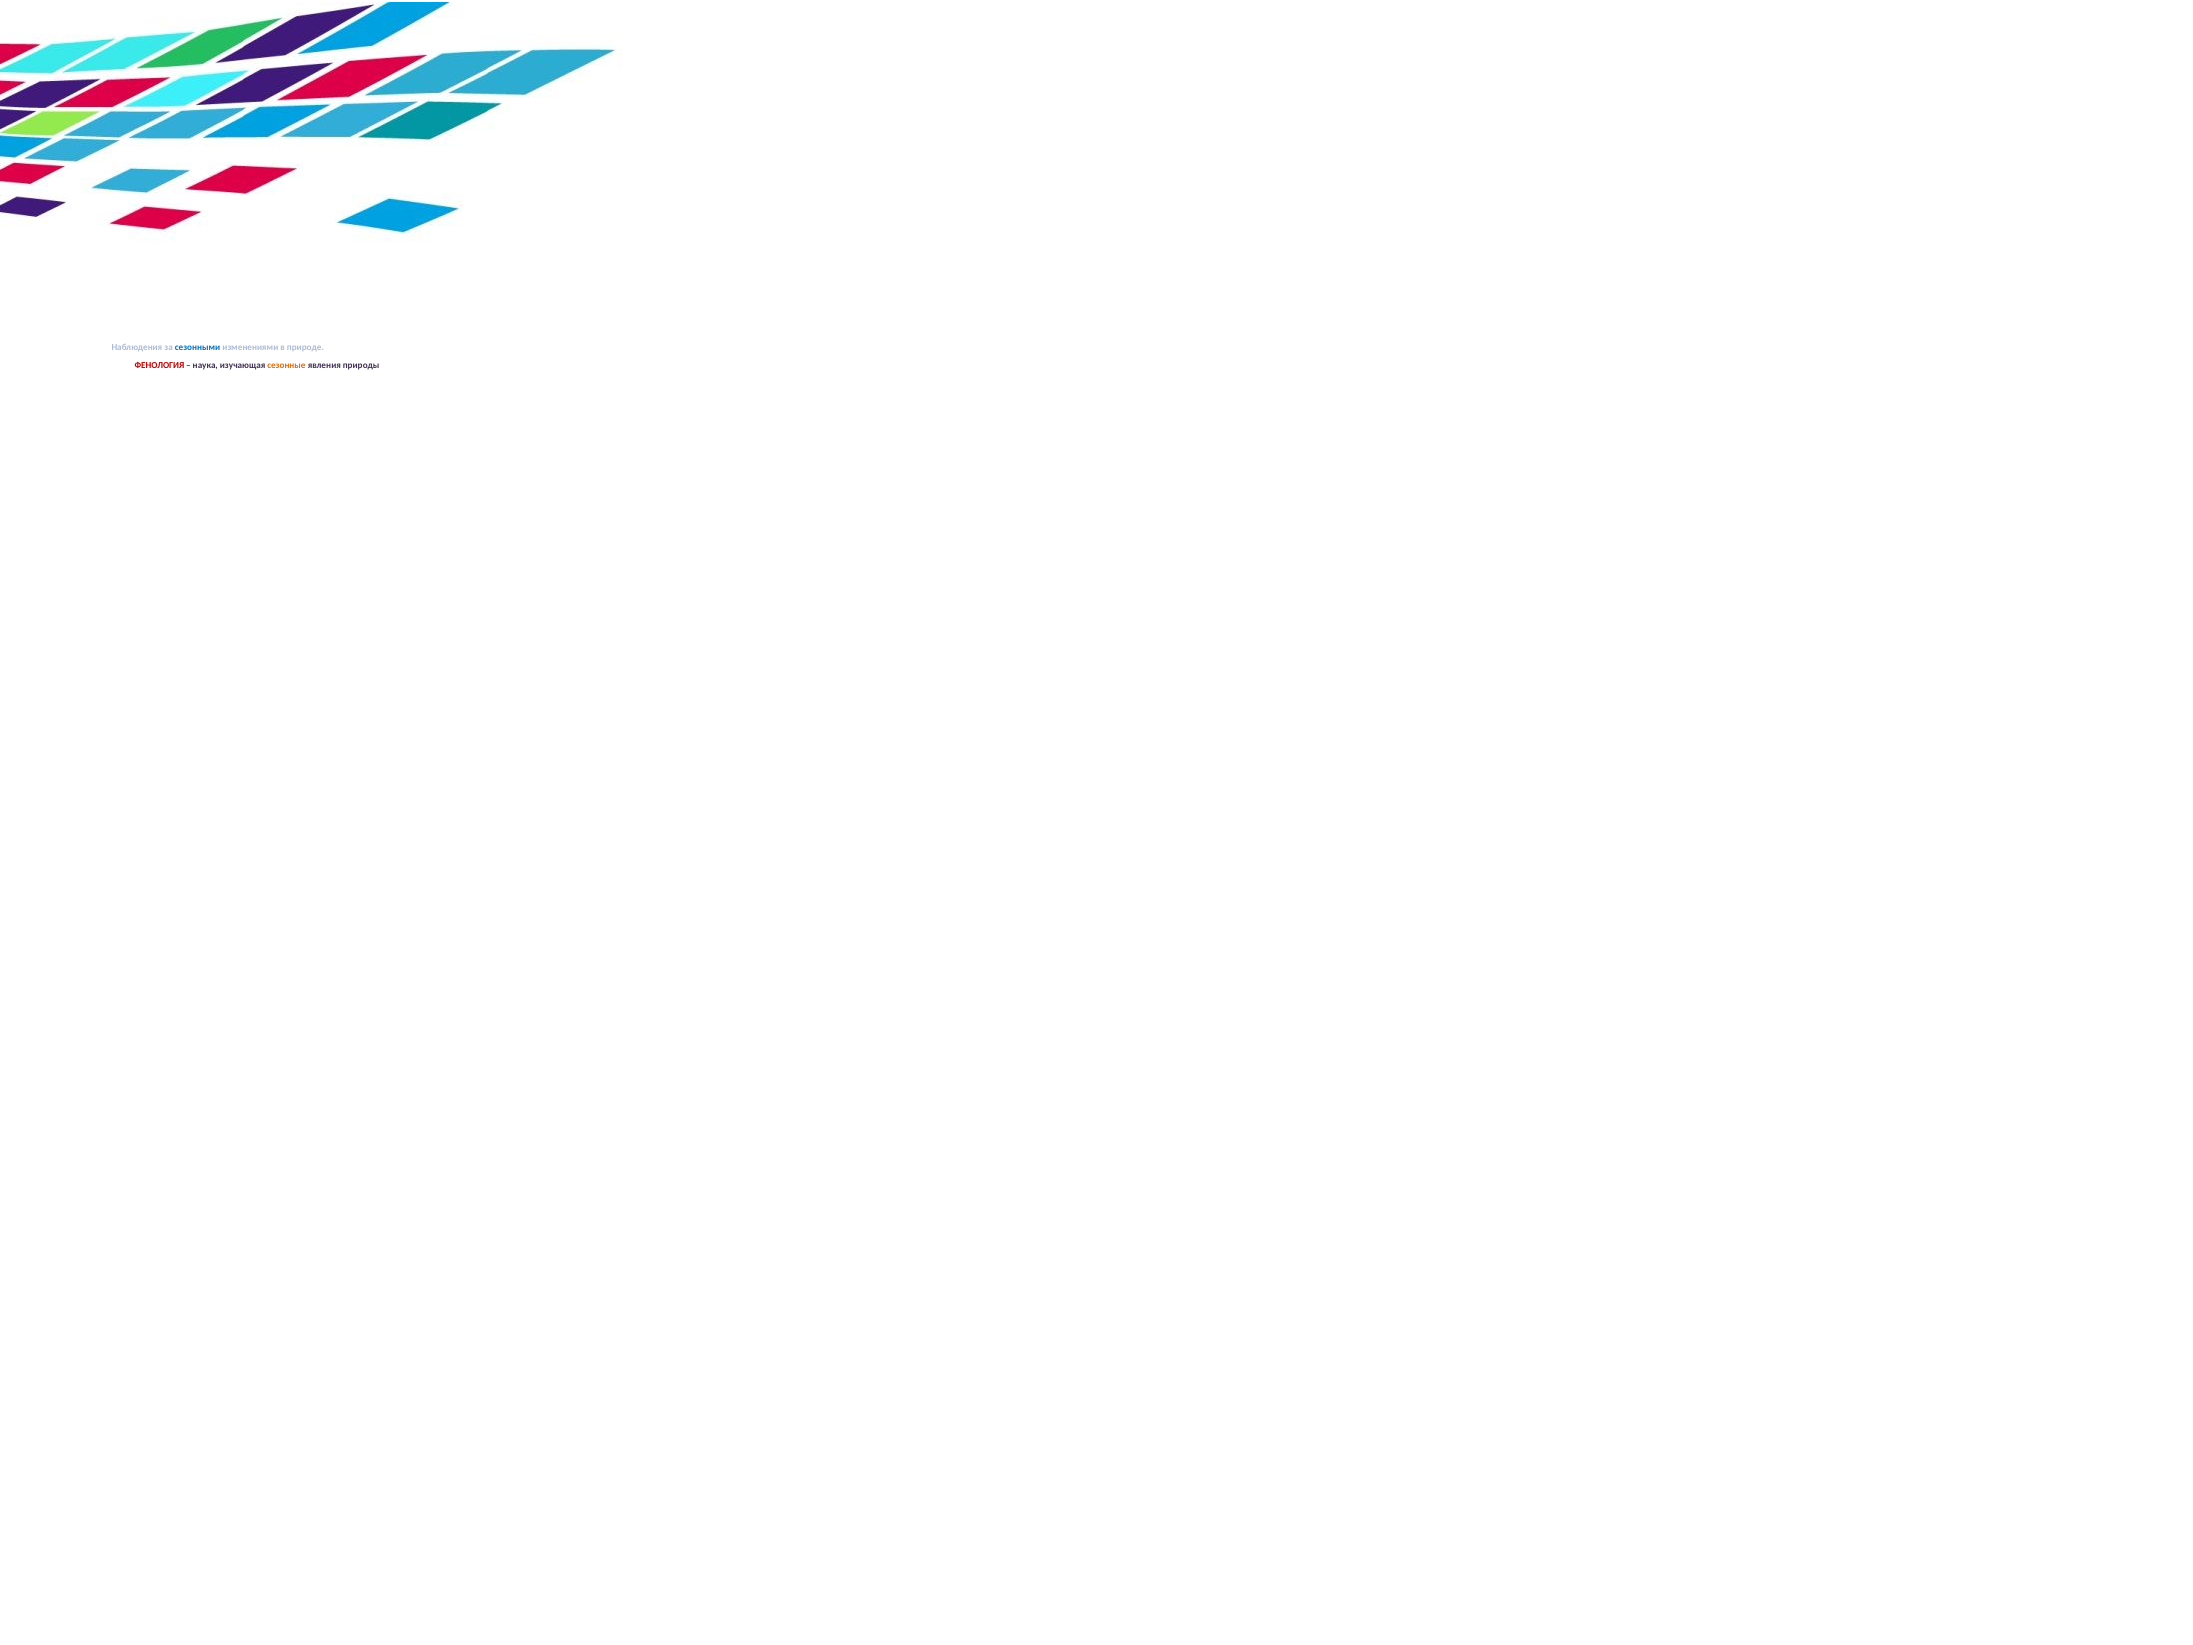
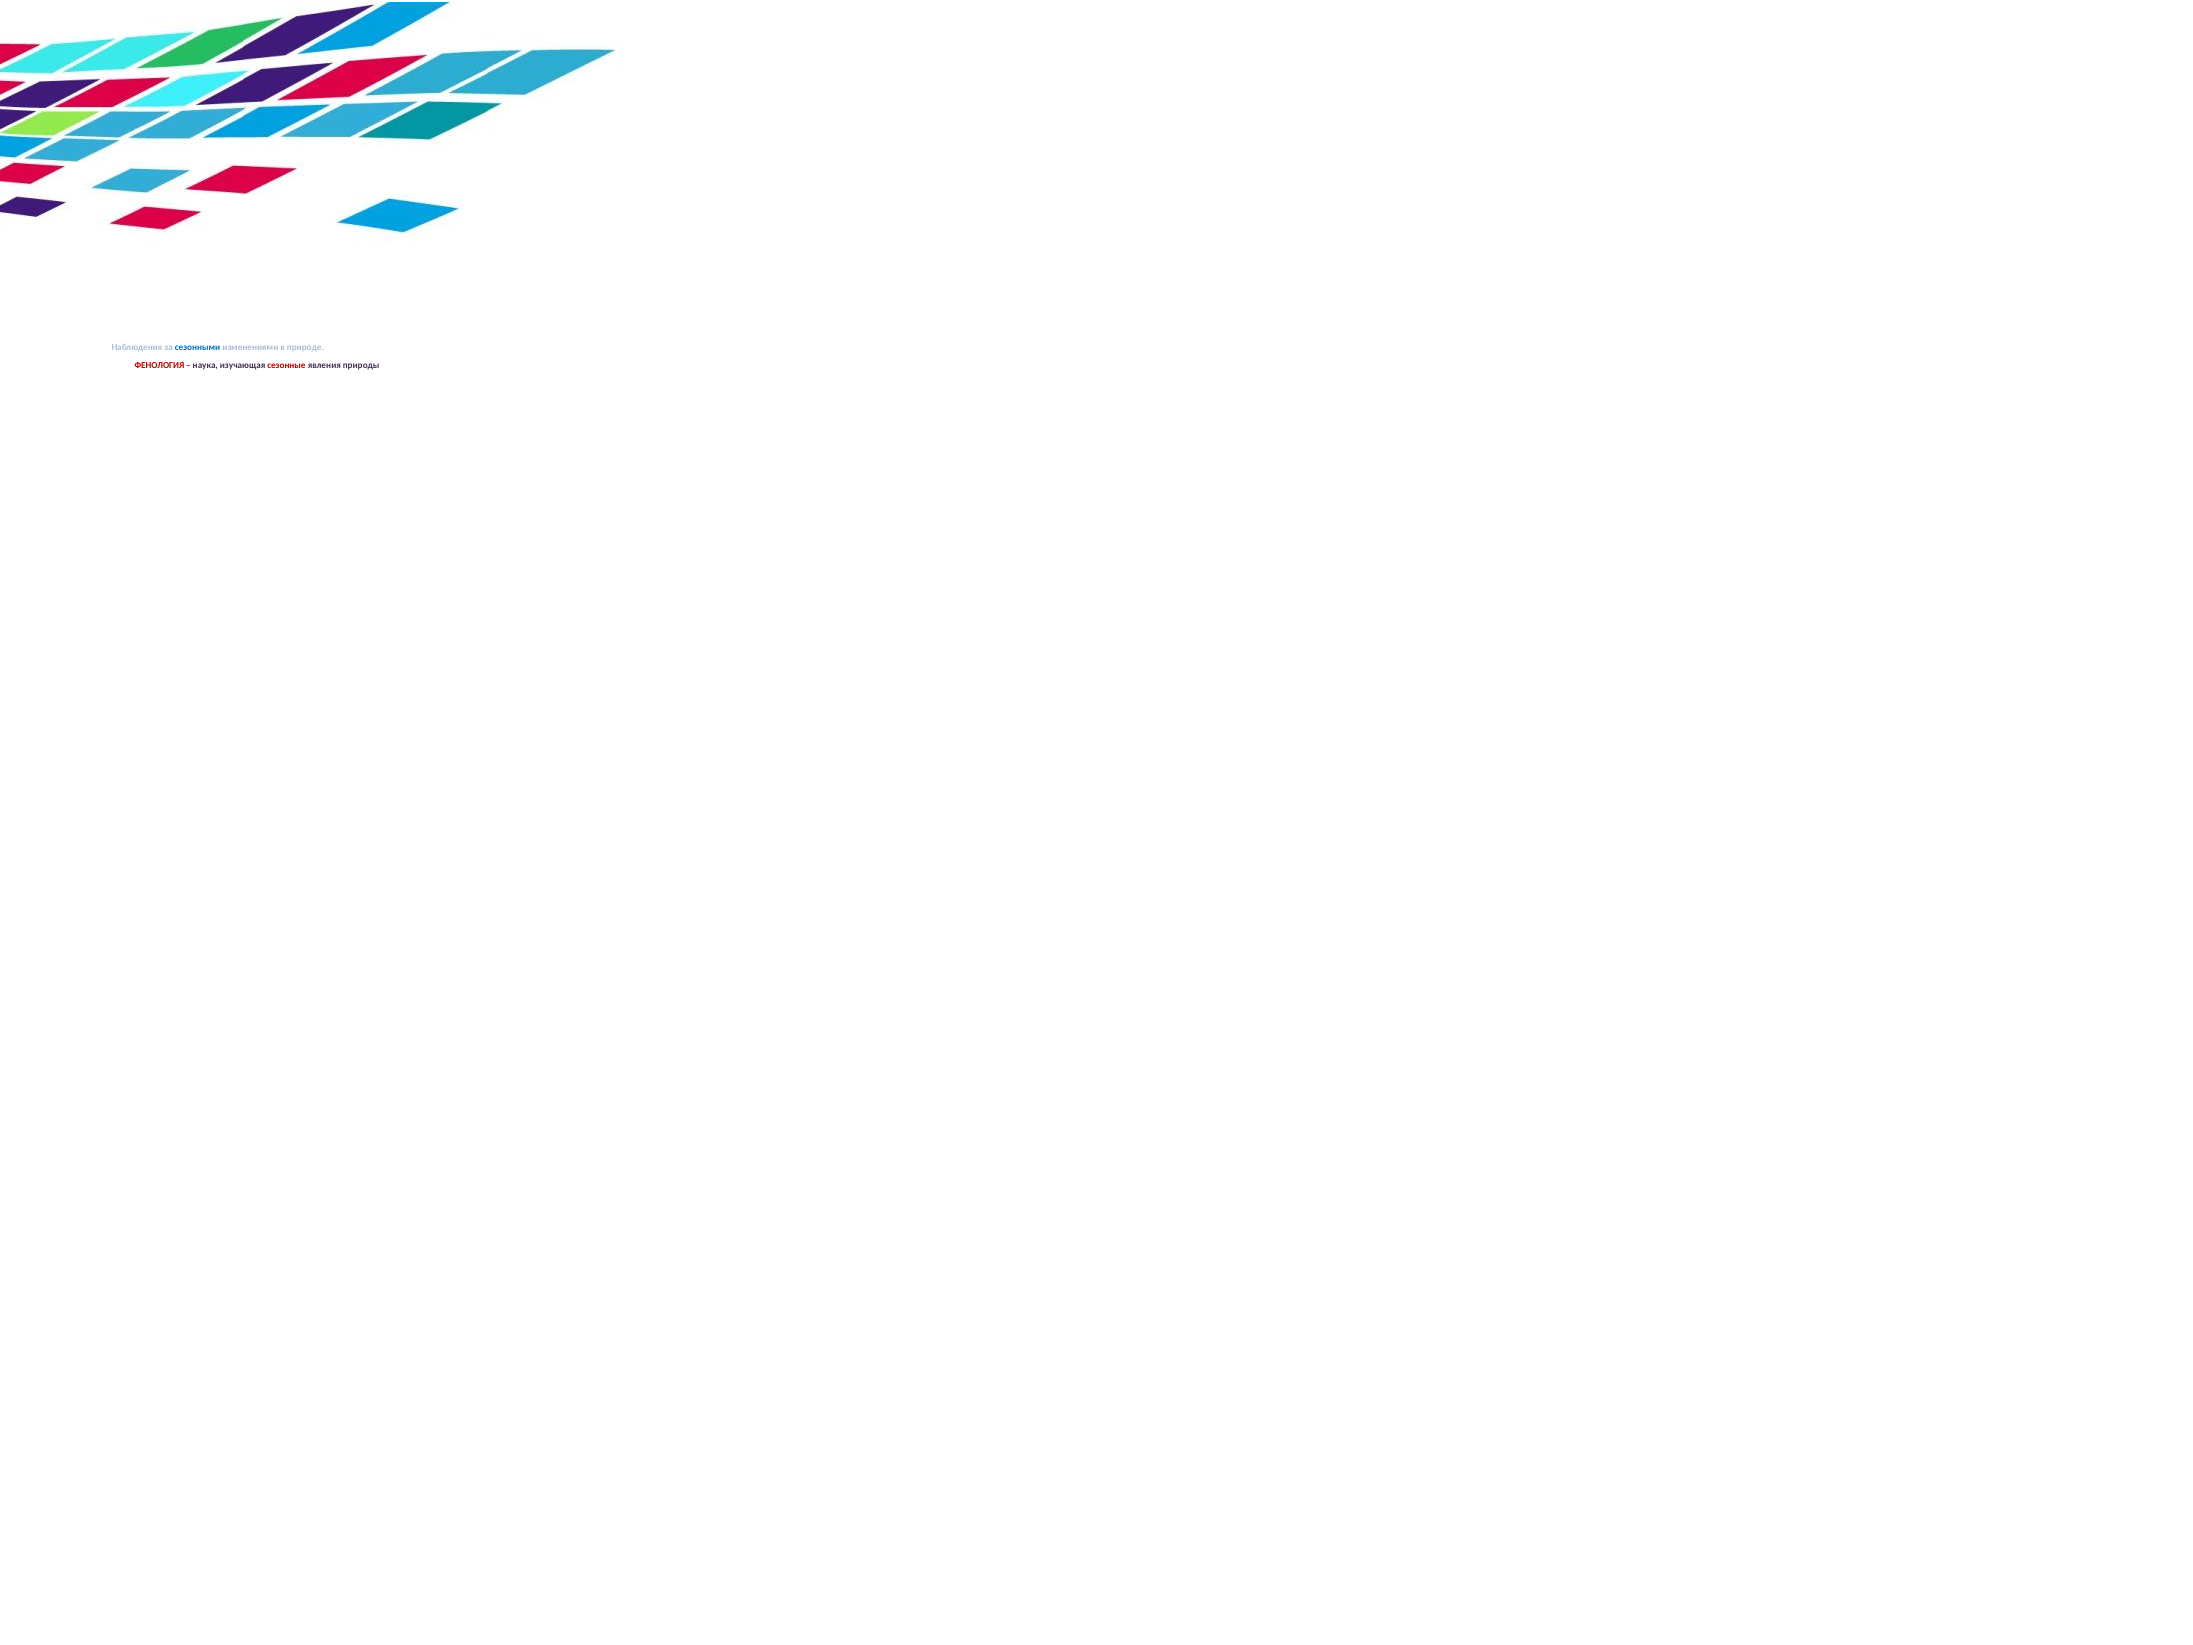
сезонные colour: orange -> red (286, 365)
